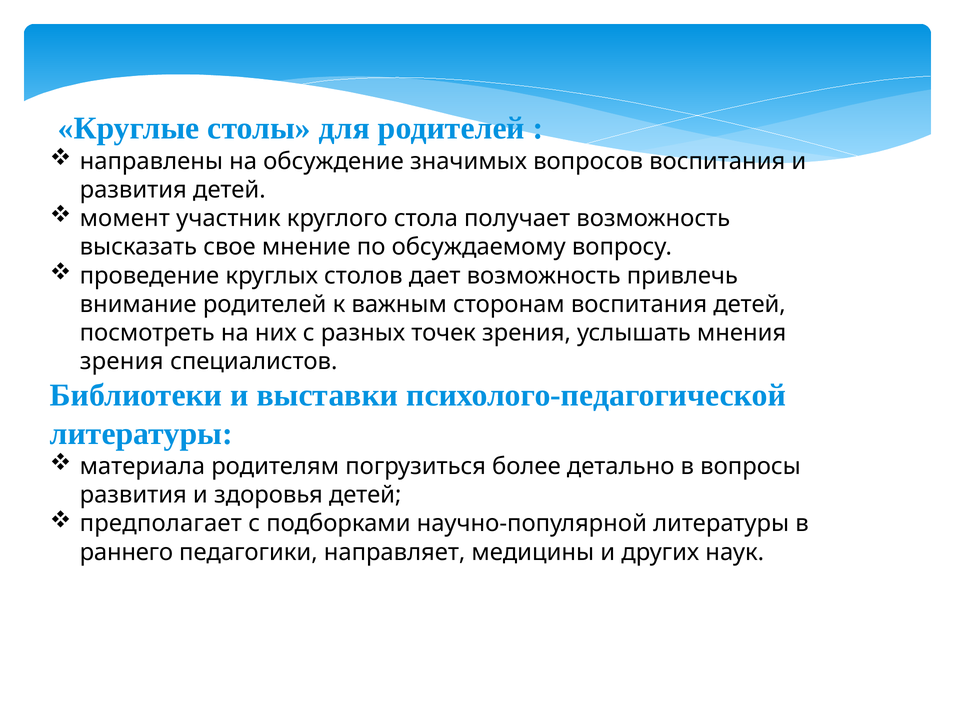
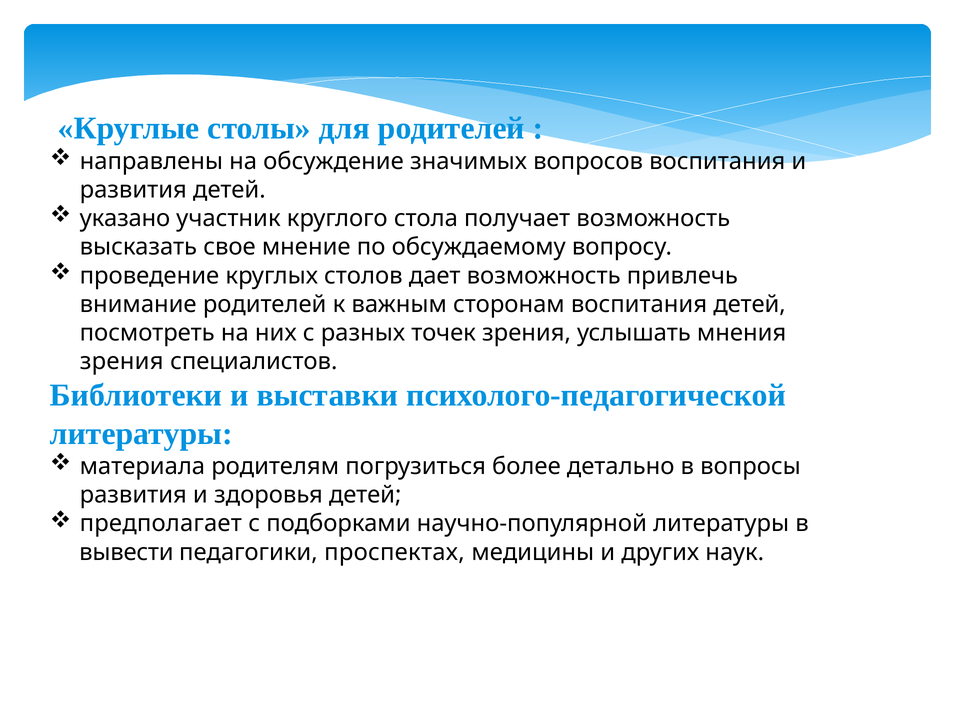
момент: момент -> указано (125, 219)
раннего: раннего -> вывести (126, 553)
направляет: направляет -> проспектах (394, 553)
